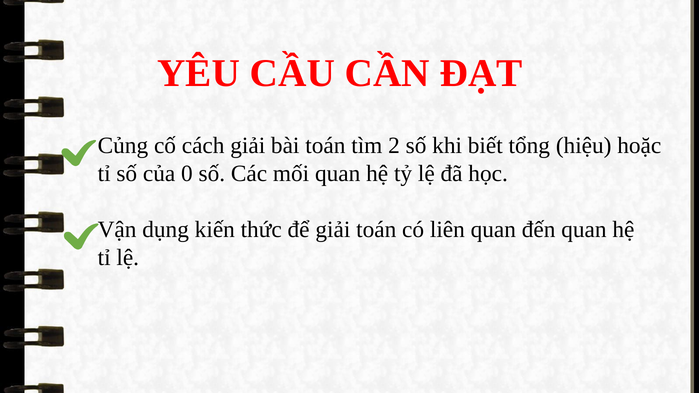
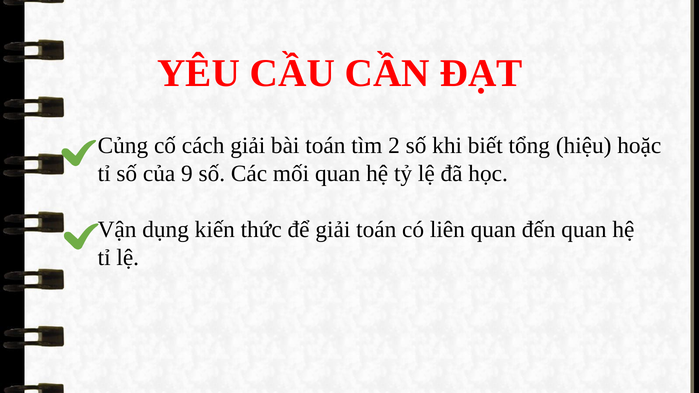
0: 0 -> 9 (187, 174)
